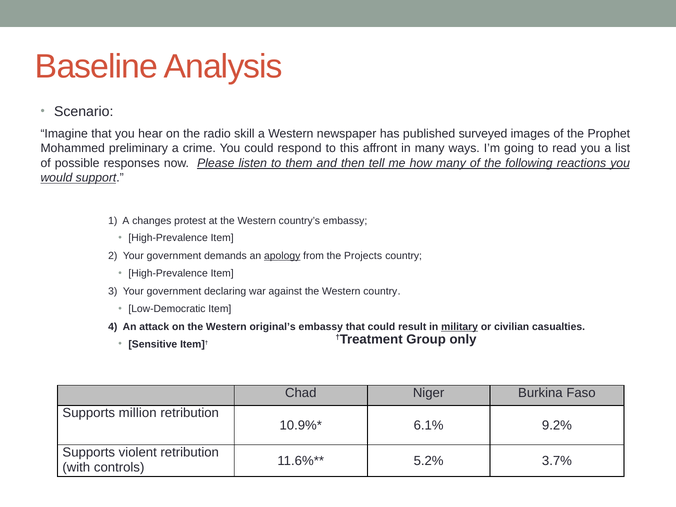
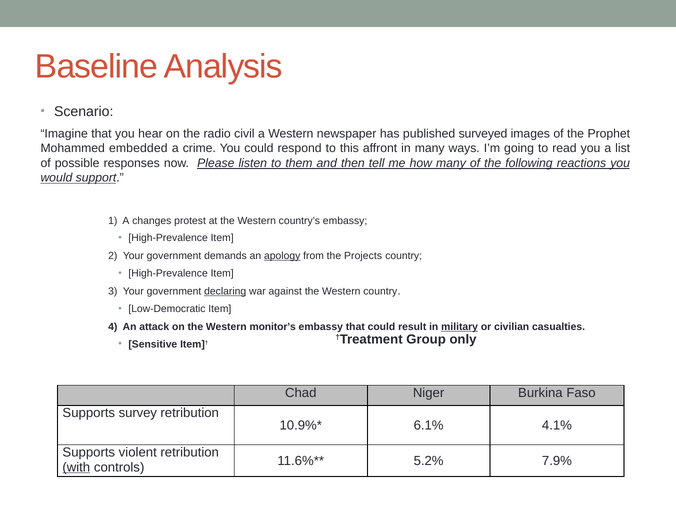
skill: skill -> civil (244, 134)
preliminary: preliminary -> embedded (138, 148)
declaring underline: none -> present (225, 291)
original’s: original’s -> monitor’s (273, 327)
million: million -> survey (138, 413)
9.2%: 9.2% -> 4.1% (557, 425)
with underline: none -> present (76, 467)
3.7%: 3.7% -> 7.9% (557, 461)
